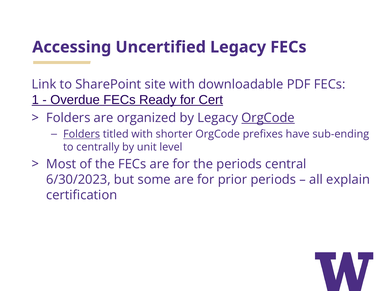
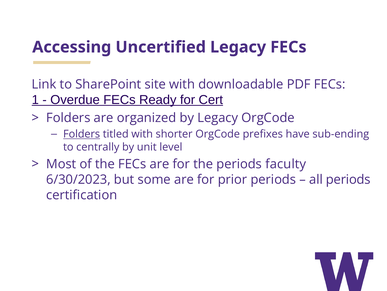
OrgCode underline: present -> none (268, 118)
central: central -> faculty (286, 164)
all explain: explain -> periods (348, 179)
